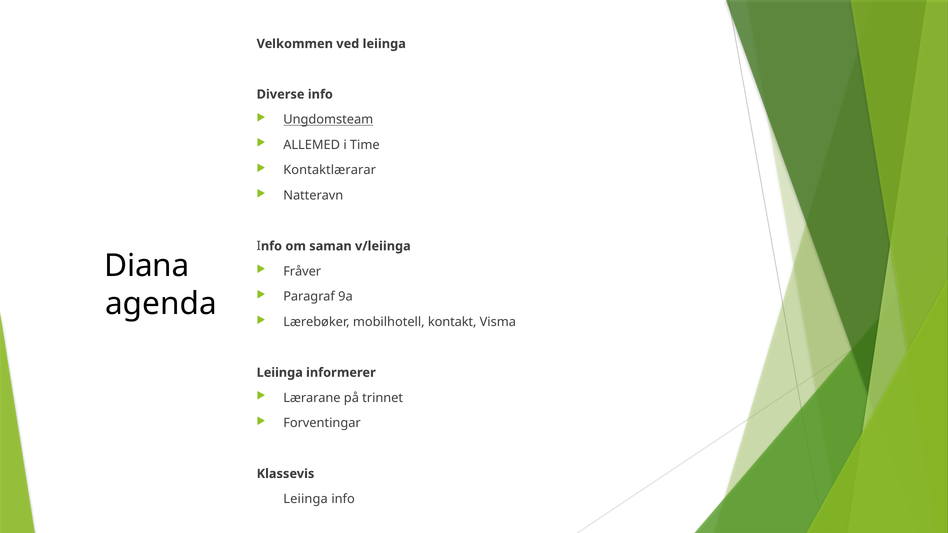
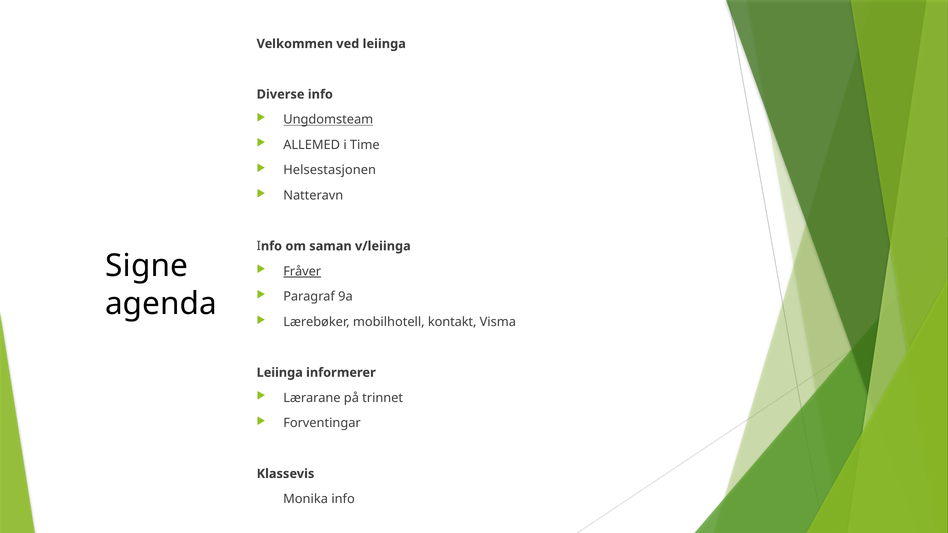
Kontaktlærarar: Kontaktlærarar -> Helsestasjonen (330, 170)
Diana: Diana -> Signe (147, 266)
Fråver underline: none -> present (302, 272)
Leiinga: Leiinga -> Monika (306, 499)
